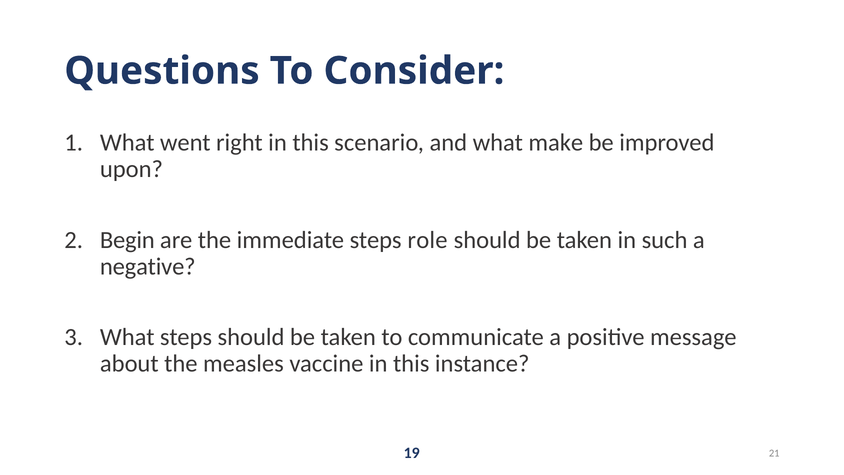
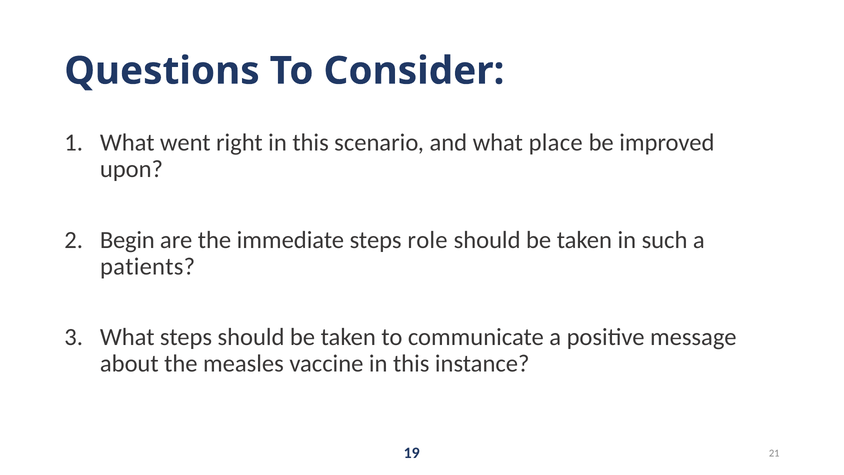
make: make -> place (556, 143)
negative: negative -> patients (148, 266)
